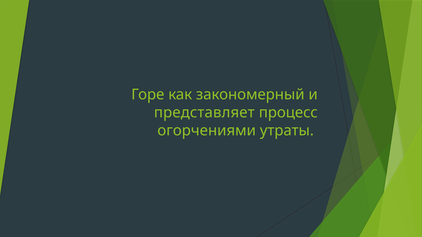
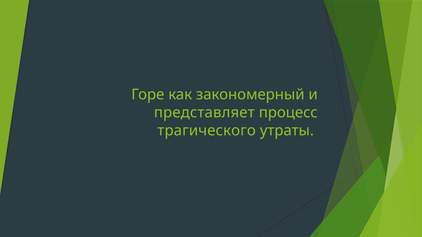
огорчениями: огорчениями -> трагического (207, 131)
